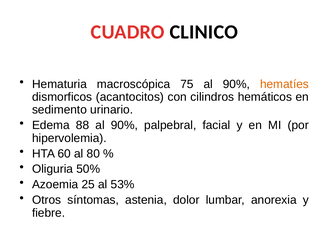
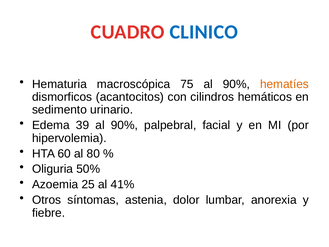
CLINICO colour: black -> blue (204, 32)
88: 88 -> 39 (83, 125)
53%: 53% -> 41% (123, 184)
